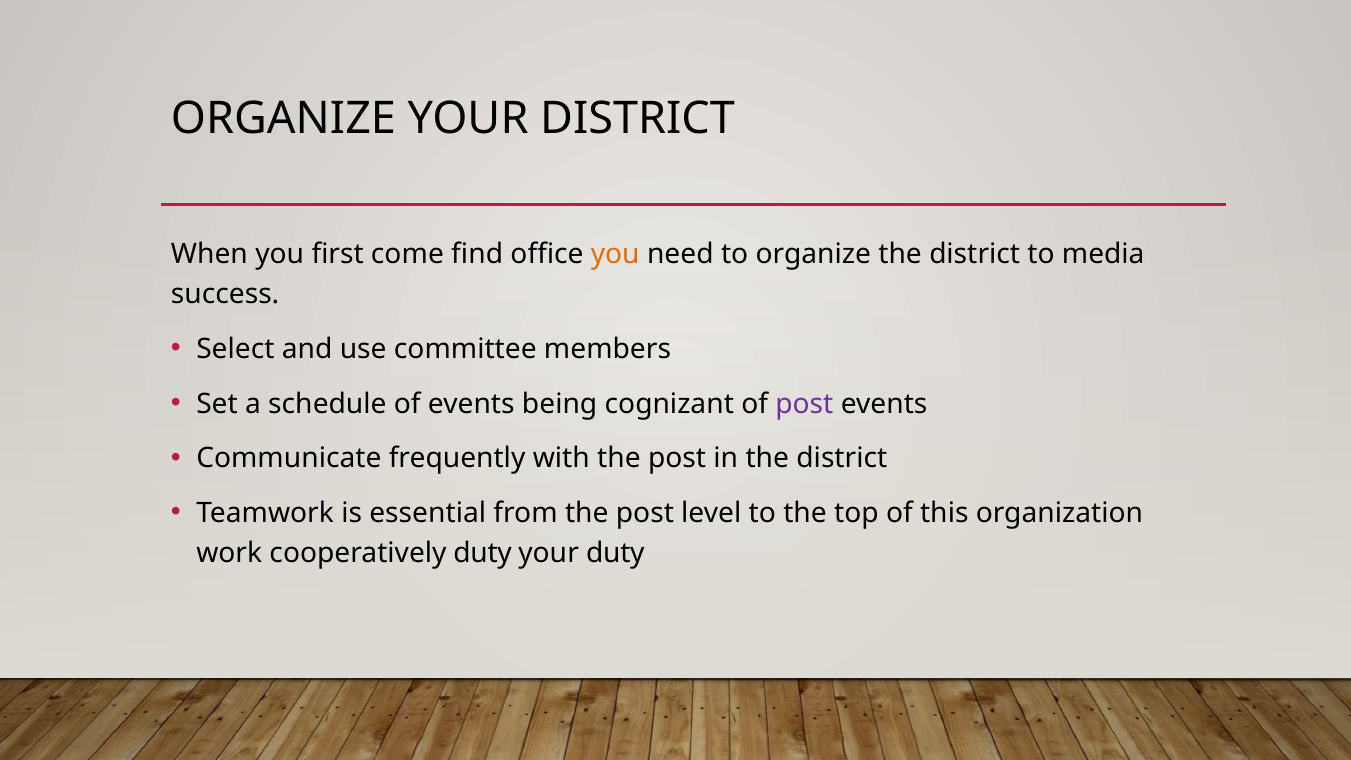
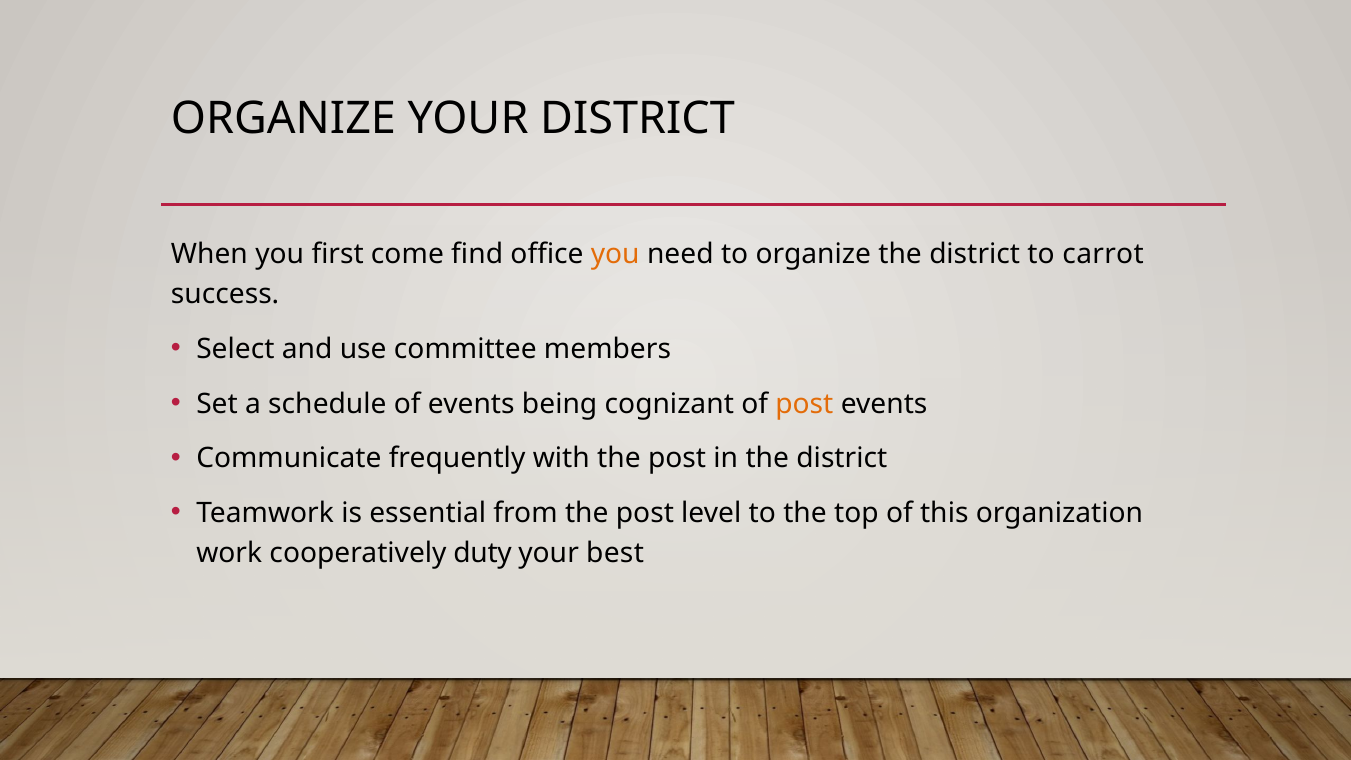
media: media -> carrot (1103, 254)
post colour: purple -> orange (804, 404)
your duty: duty -> best (615, 554)
